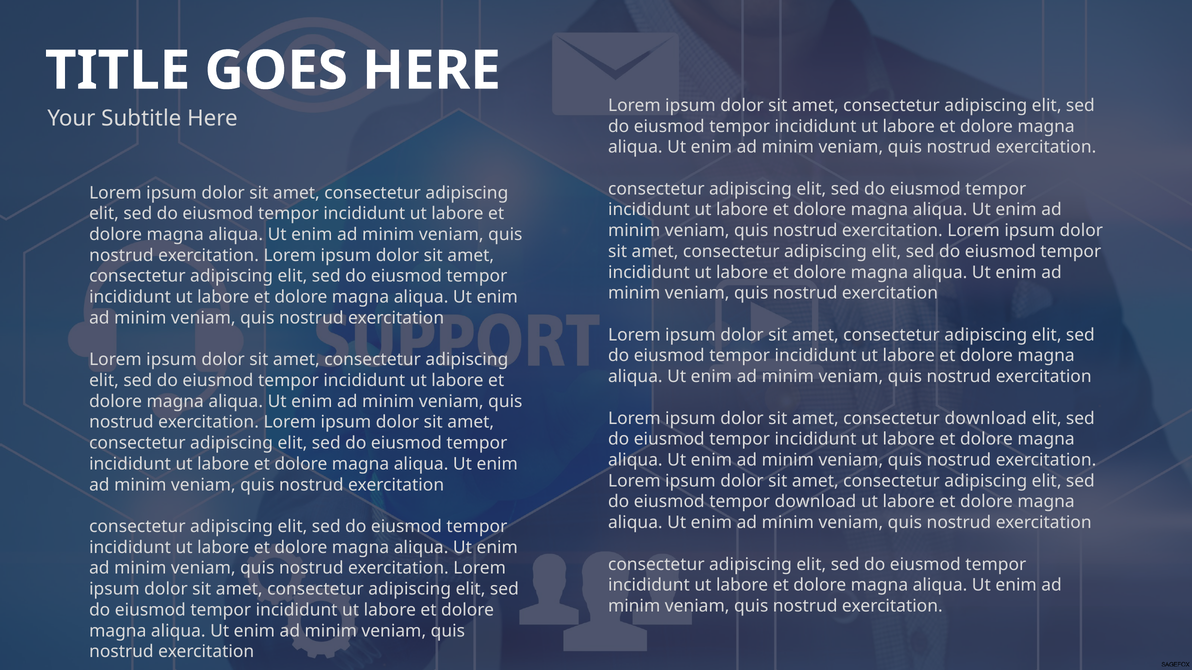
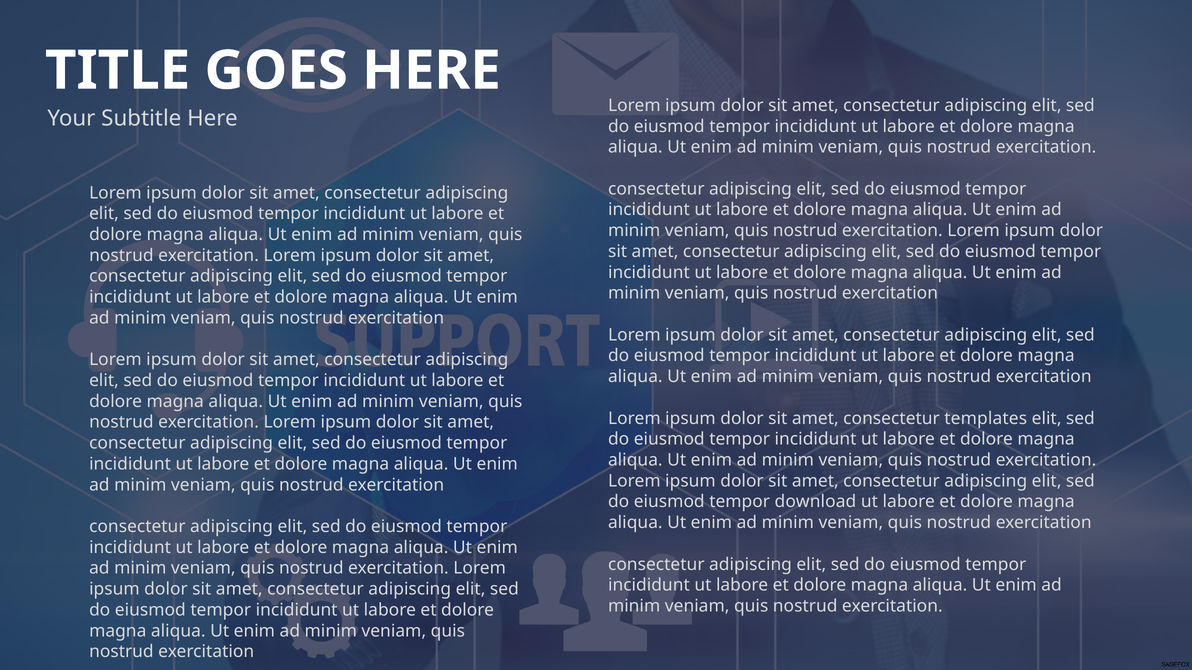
consectetur download: download -> templates (986, 419)
